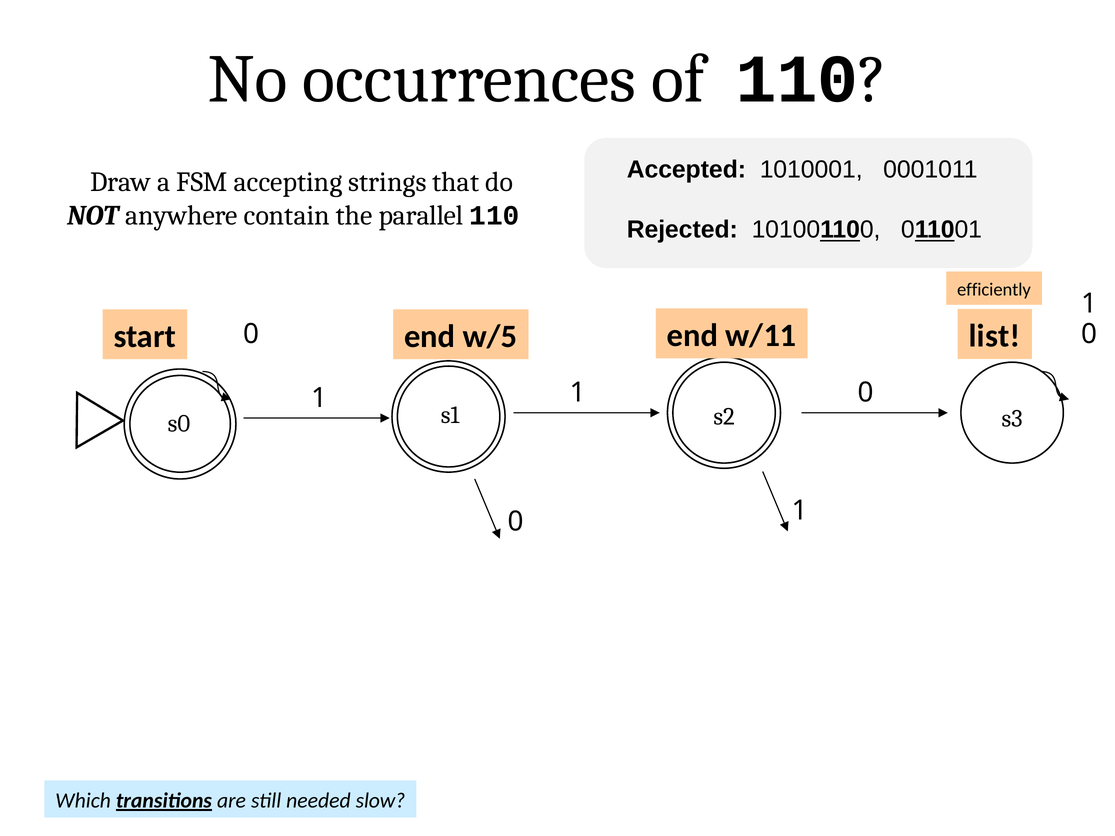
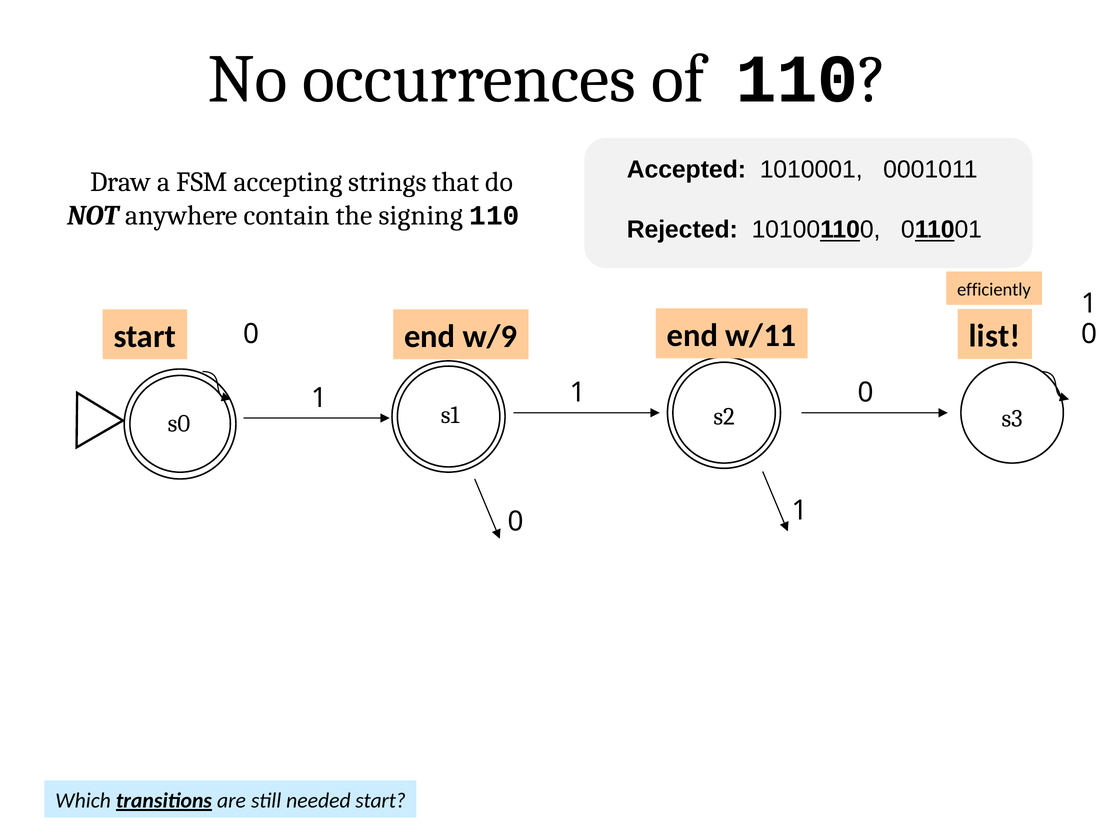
parallel: parallel -> signing (421, 216)
w/5: w/5 -> w/9 (490, 337)
needed slow: slow -> start (381, 801)
